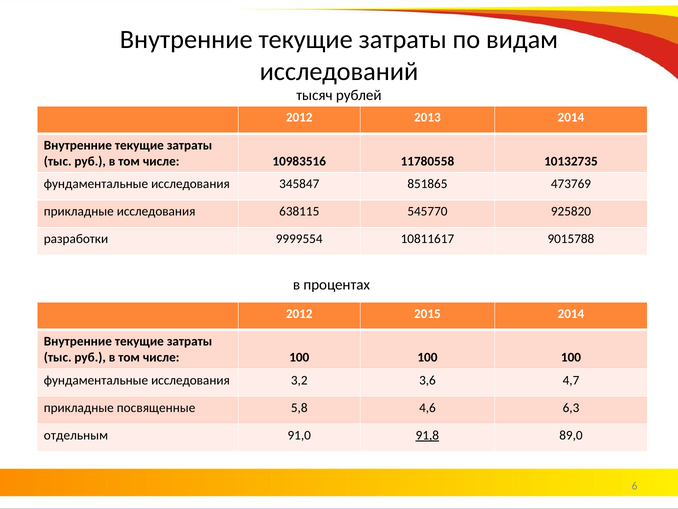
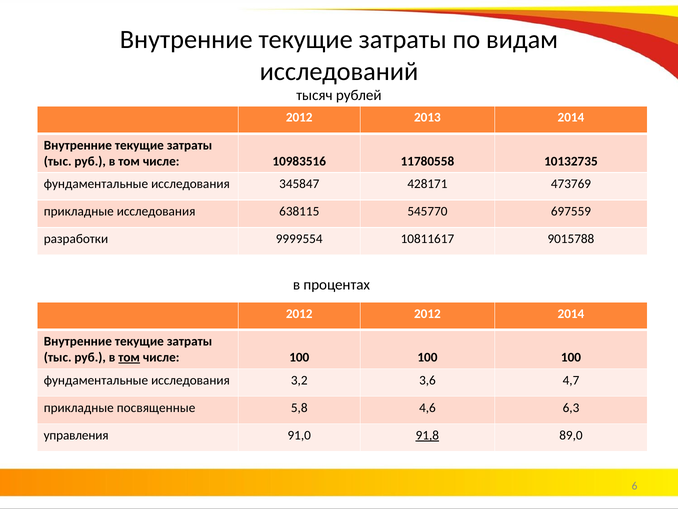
851865: 851865 -> 428171 (427, 184)
925820: 925820 -> 697559 (571, 211)
2012 2015: 2015 -> 2012 (427, 314)
том underline: none -> present (129, 357)
отдельным: отдельным -> управления (76, 435)
